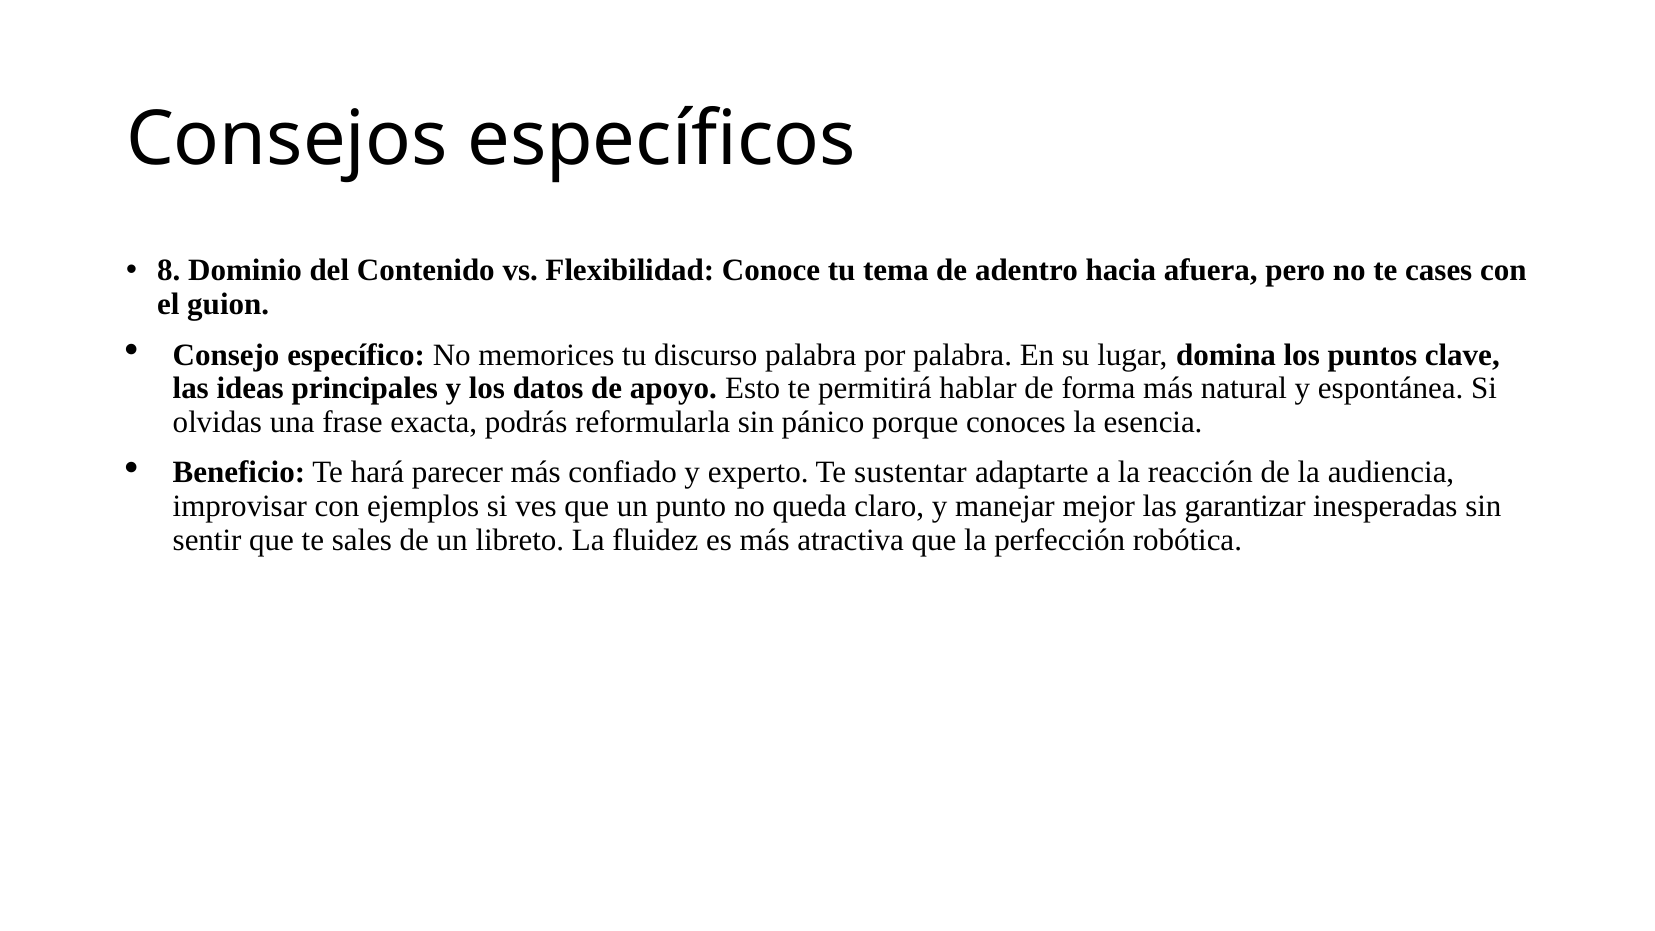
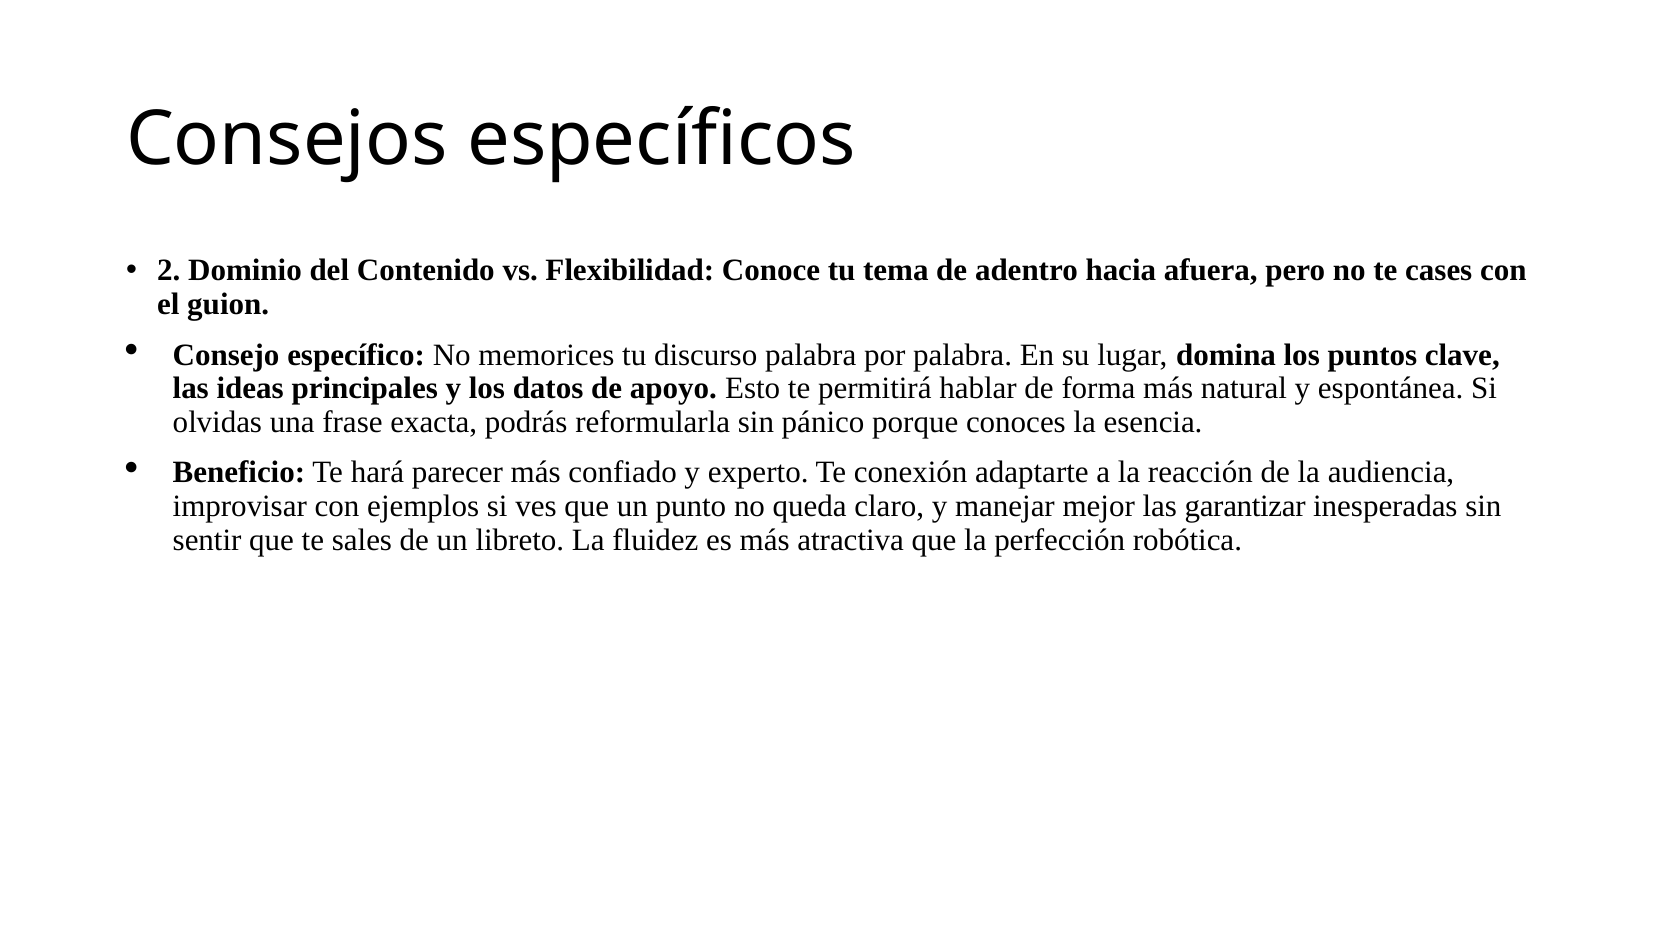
8: 8 -> 2 (169, 271)
sustentar: sustentar -> conexión (911, 473)
